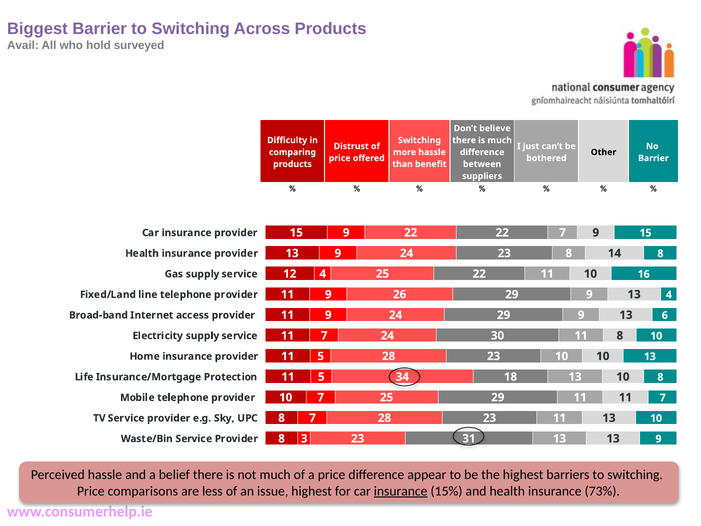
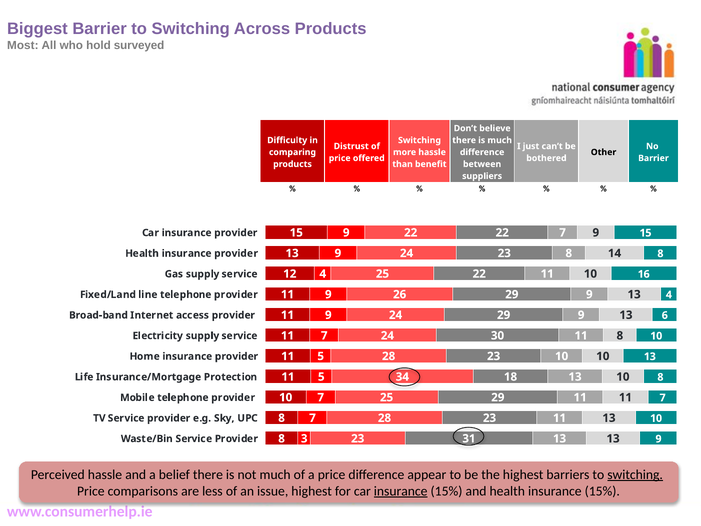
Avail: Avail -> Most (23, 45)
switching underline: none -> present (635, 475)
health insurance 73%: 73% -> 15% (602, 491)
